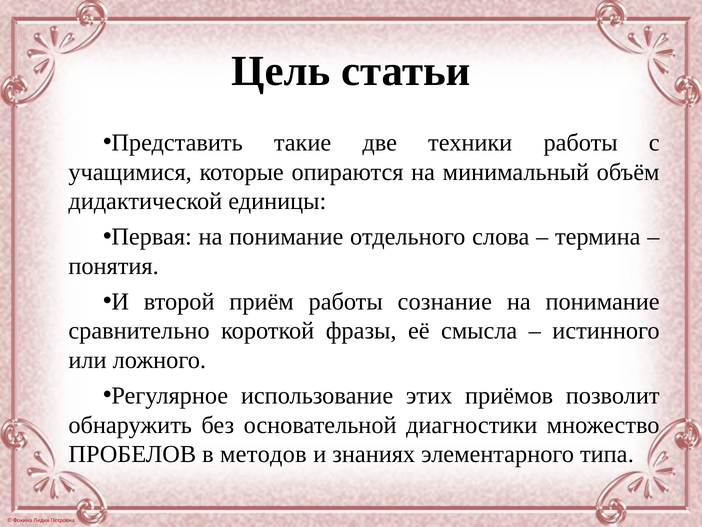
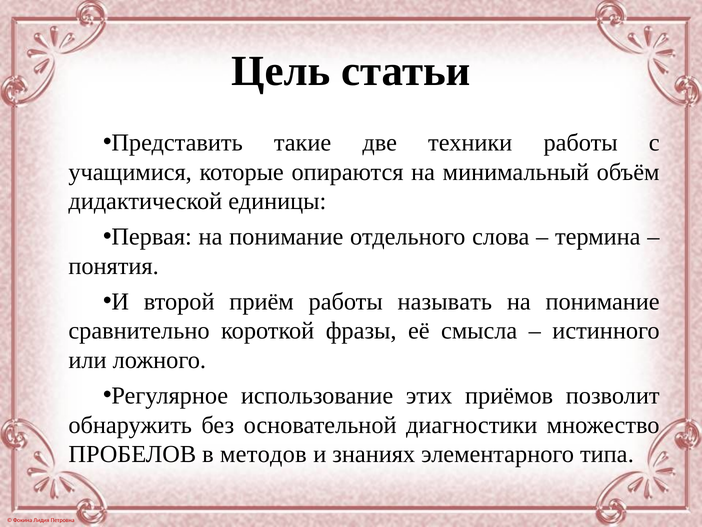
сознание: сознание -> называть (445, 301)
